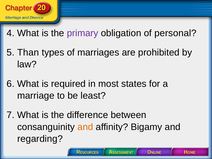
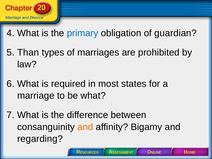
primary colour: purple -> blue (83, 33)
personal: personal -> guardian (176, 33)
be least: least -> what (93, 96)
